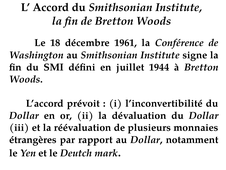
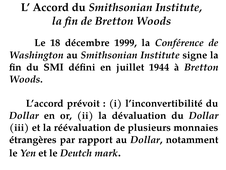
1961: 1961 -> 1999 (126, 43)
